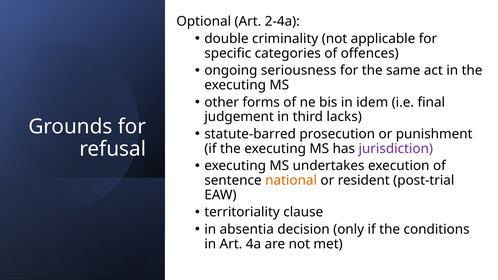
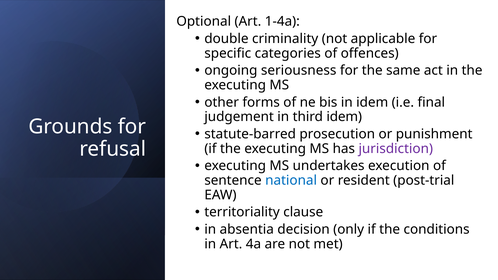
2-4a: 2-4a -> 1-4a (282, 22)
third lacks: lacks -> idem (344, 117)
national colour: orange -> blue (291, 180)
